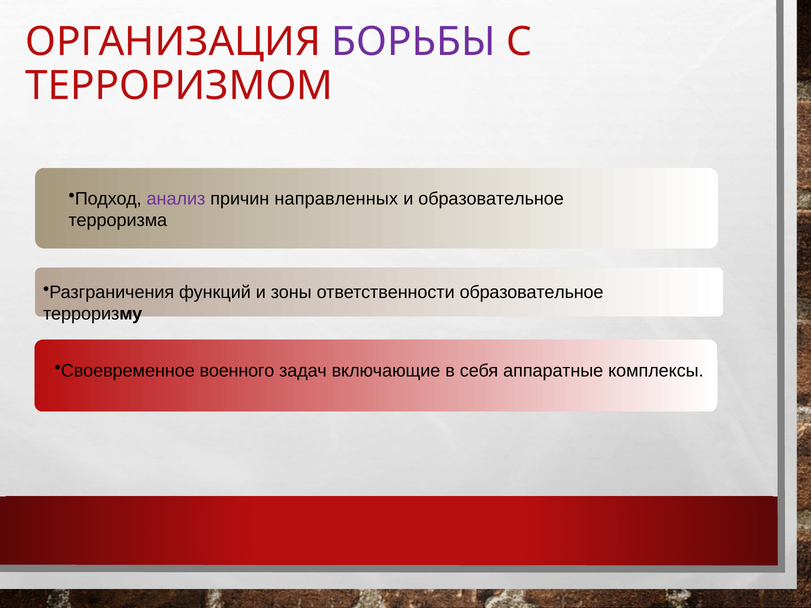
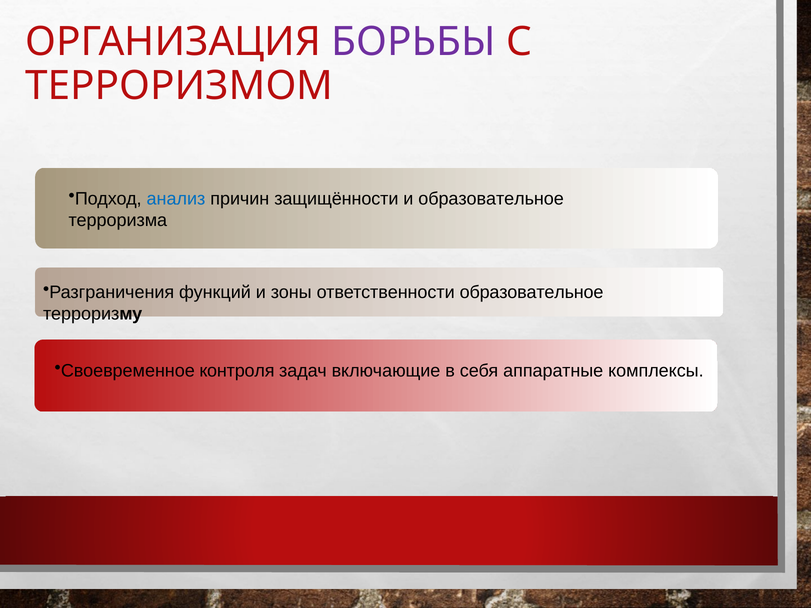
анализ colour: purple -> blue (176, 199)
направленных: направленных -> защищённости (336, 199)
военного: военного -> контроля (237, 371)
